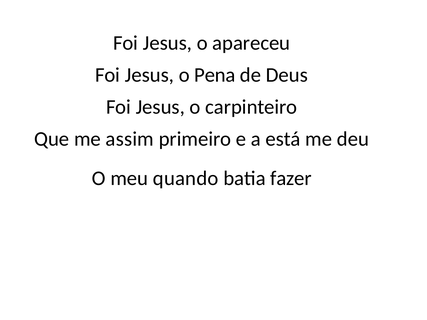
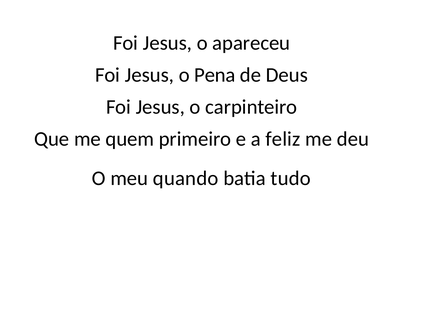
assim: assim -> quem (130, 139)
está: está -> feliz (283, 139)
fazer: fazer -> tudo (291, 178)
